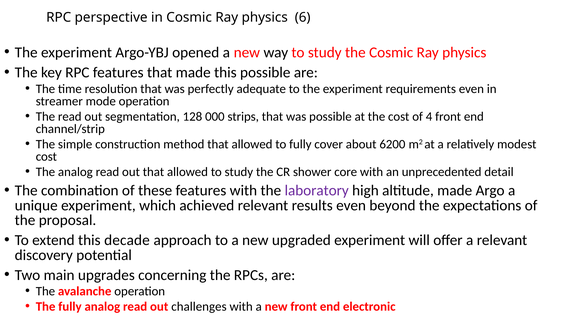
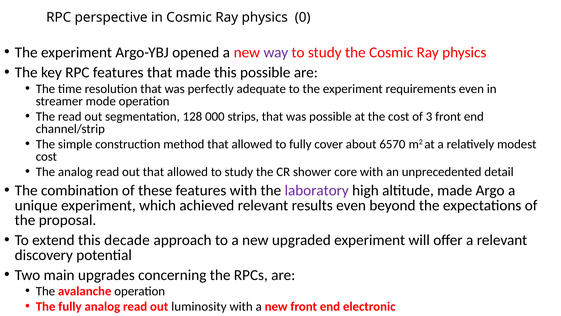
6: 6 -> 0 (303, 17)
way colour: black -> purple (276, 52)
4: 4 -> 3 (429, 116)
6200: 6200 -> 6570 (392, 144)
challenges: challenges -> luminosity (199, 306)
